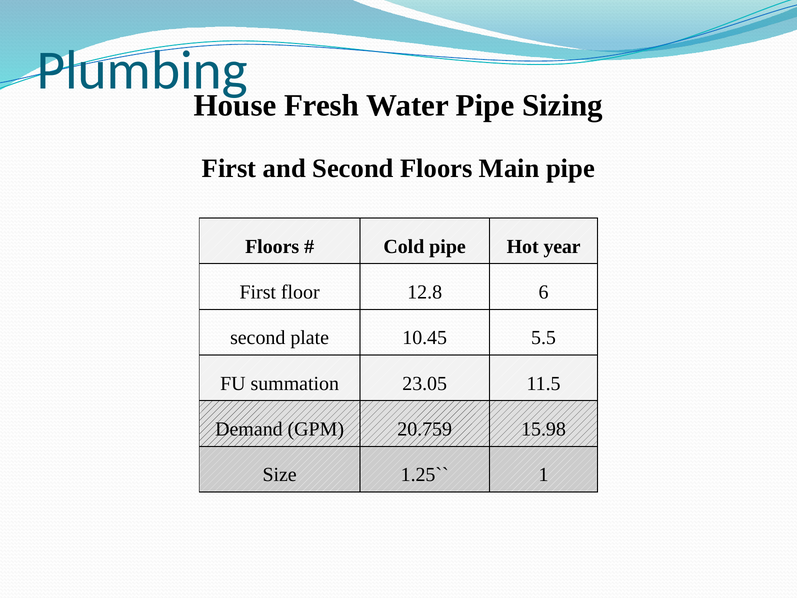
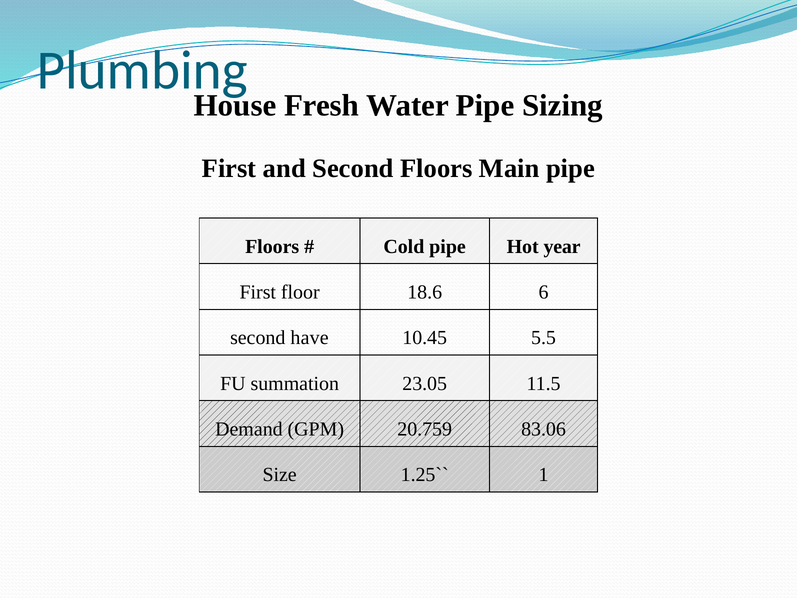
12.8: 12.8 -> 18.6 (425, 292)
plate: plate -> have (310, 338)
15.98: 15.98 -> 83.06 (544, 429)
